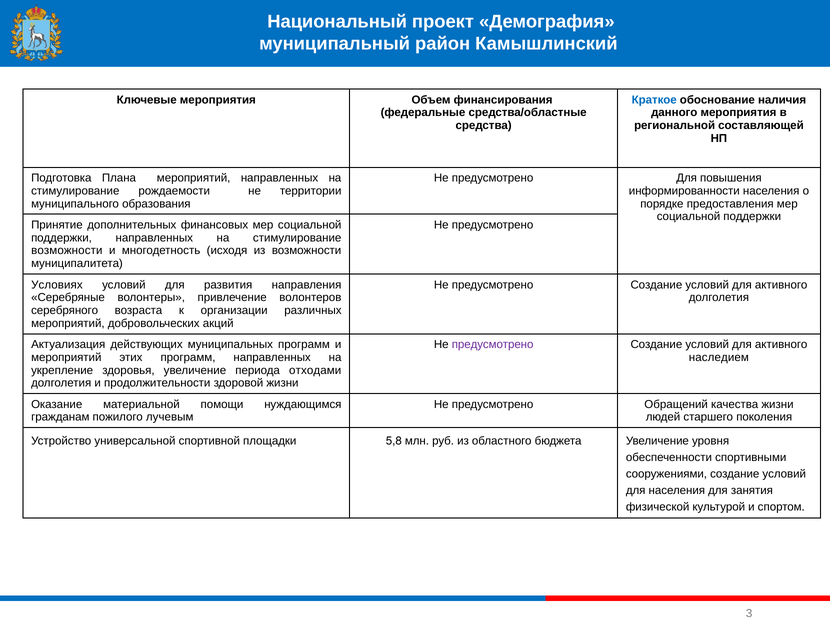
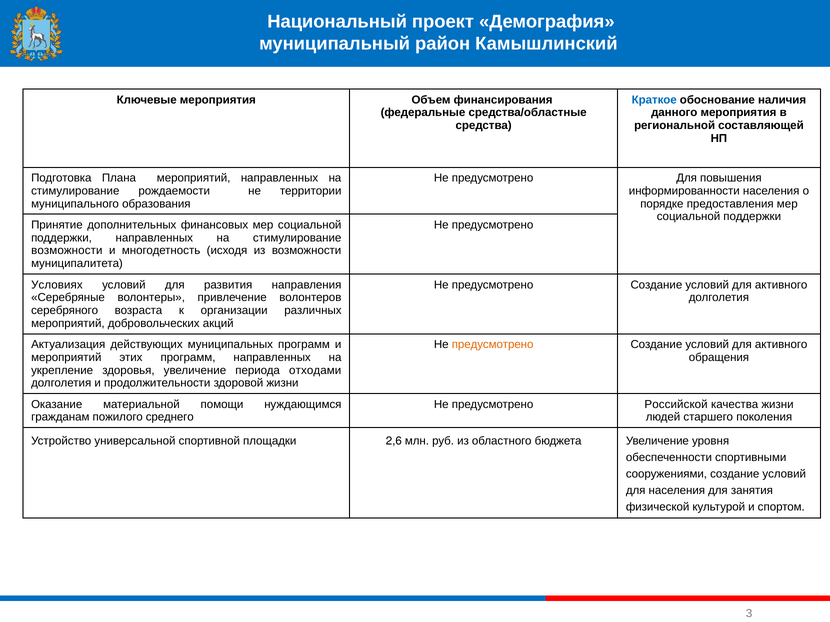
предусмотрено colour: purple -> orange (493, 345)
наследием: наследием -> обращения (719, 358)
Обращений: Обращений -> Российской (676, 405)
лучевым: лучевым -> среднего (170, 418)
5,8: 5,8 -> 2,6 (394, 441)
